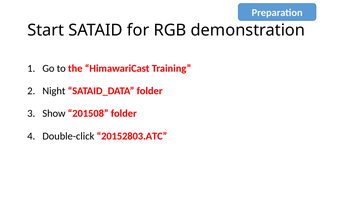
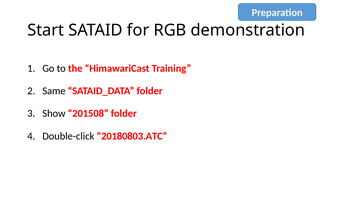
Night: Night -> Same (54, 91)
20152803.ATC: 20152803.ATC -> 20180803.ATC (132, 136)
